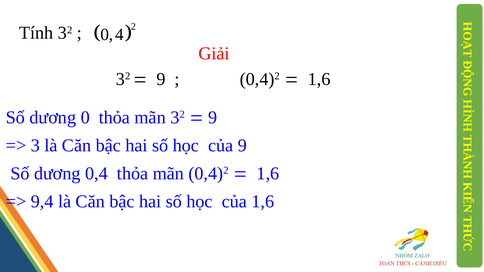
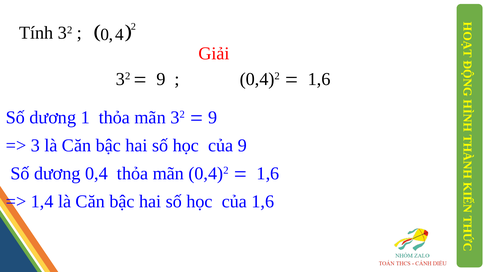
0: 0 -> 1 (85, 117)
9,4: 9,4 -> 1,4 (42, 202)
